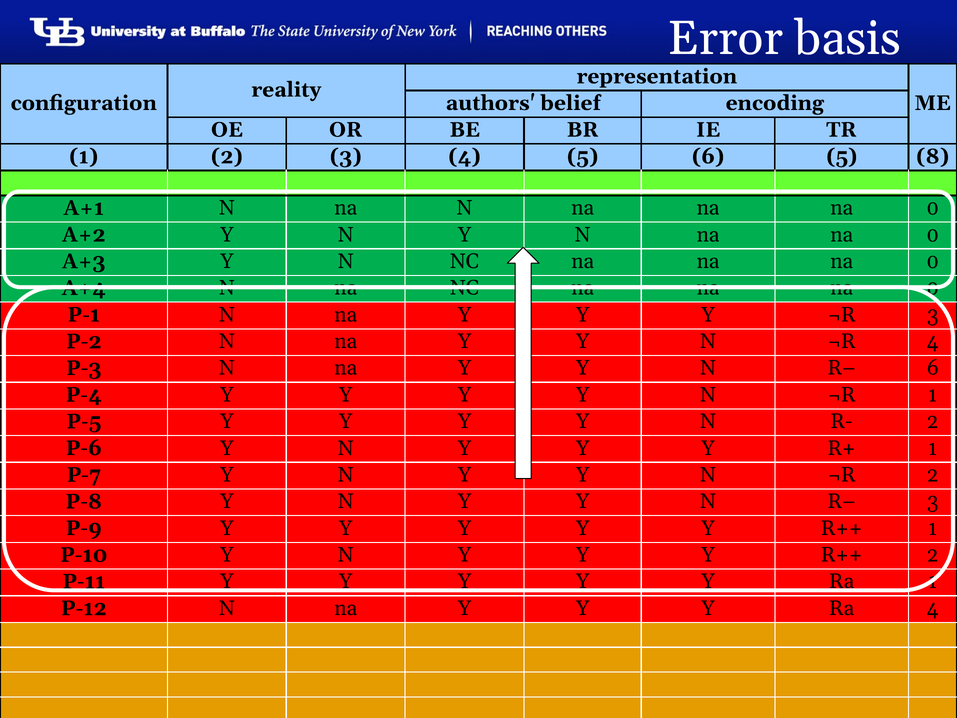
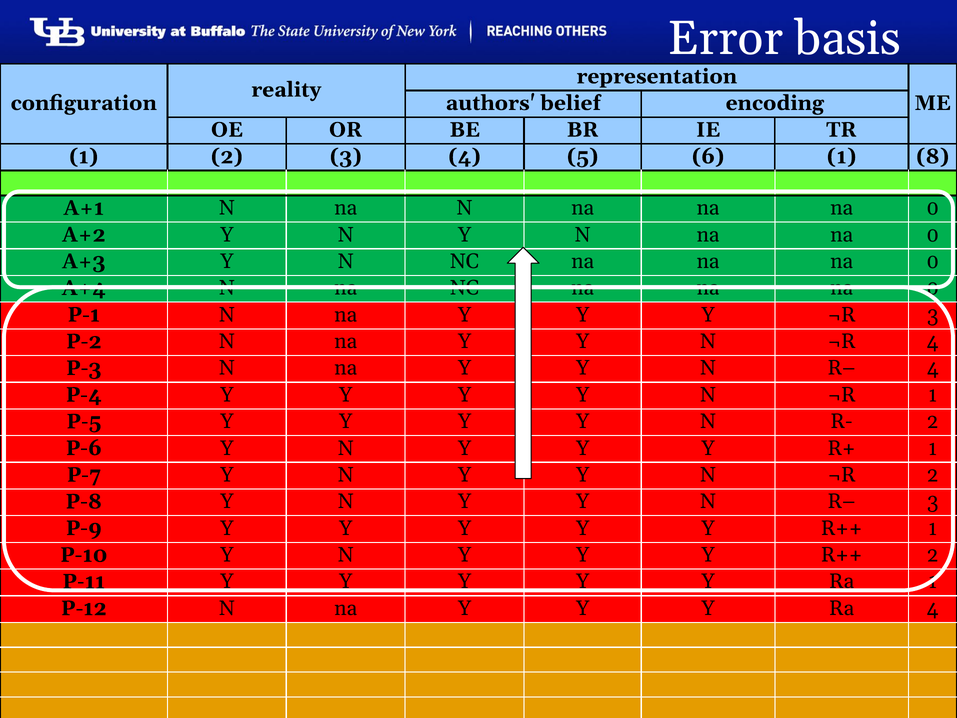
6 5: 5 -> 1 (842, 156)
R– 6: 6 -> 4 (933, 368)
